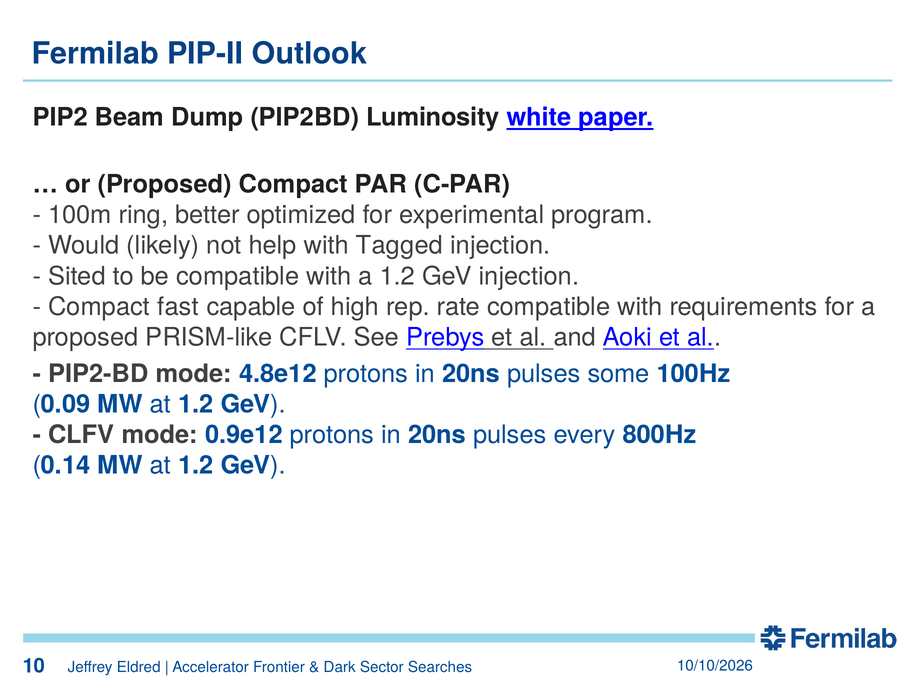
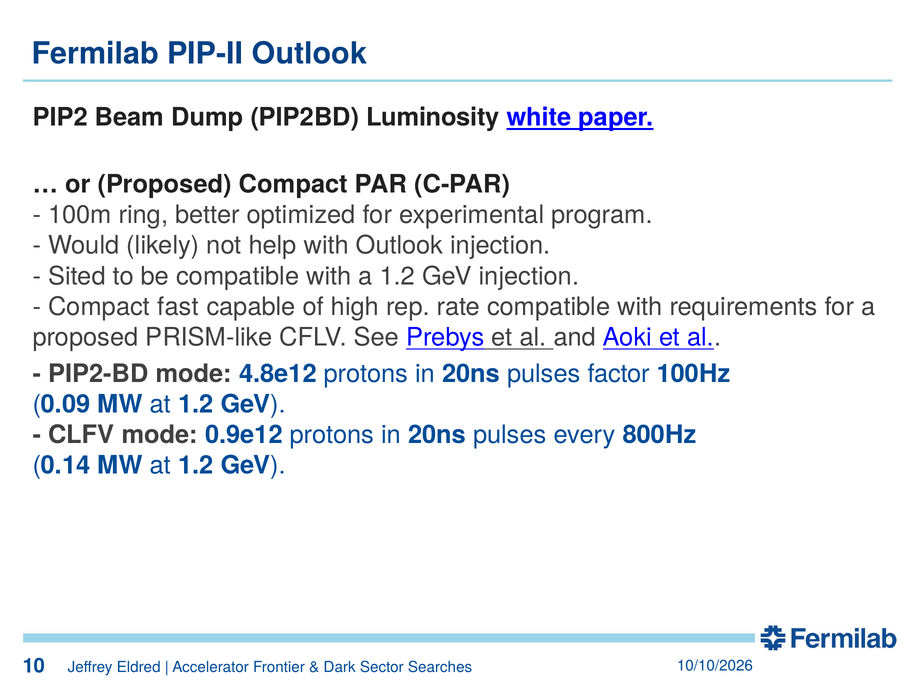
with Tagged: Tagged -> Outlook (400, 245)
some: some -> factor (619, 373)
